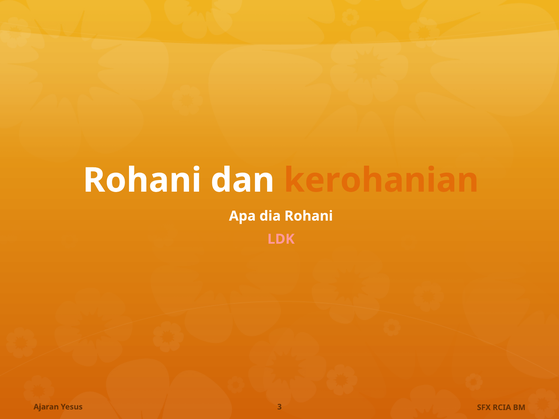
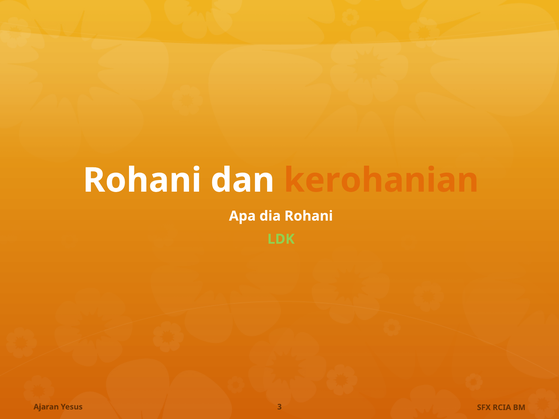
LDK colour: pink -> light green (281, 239)
